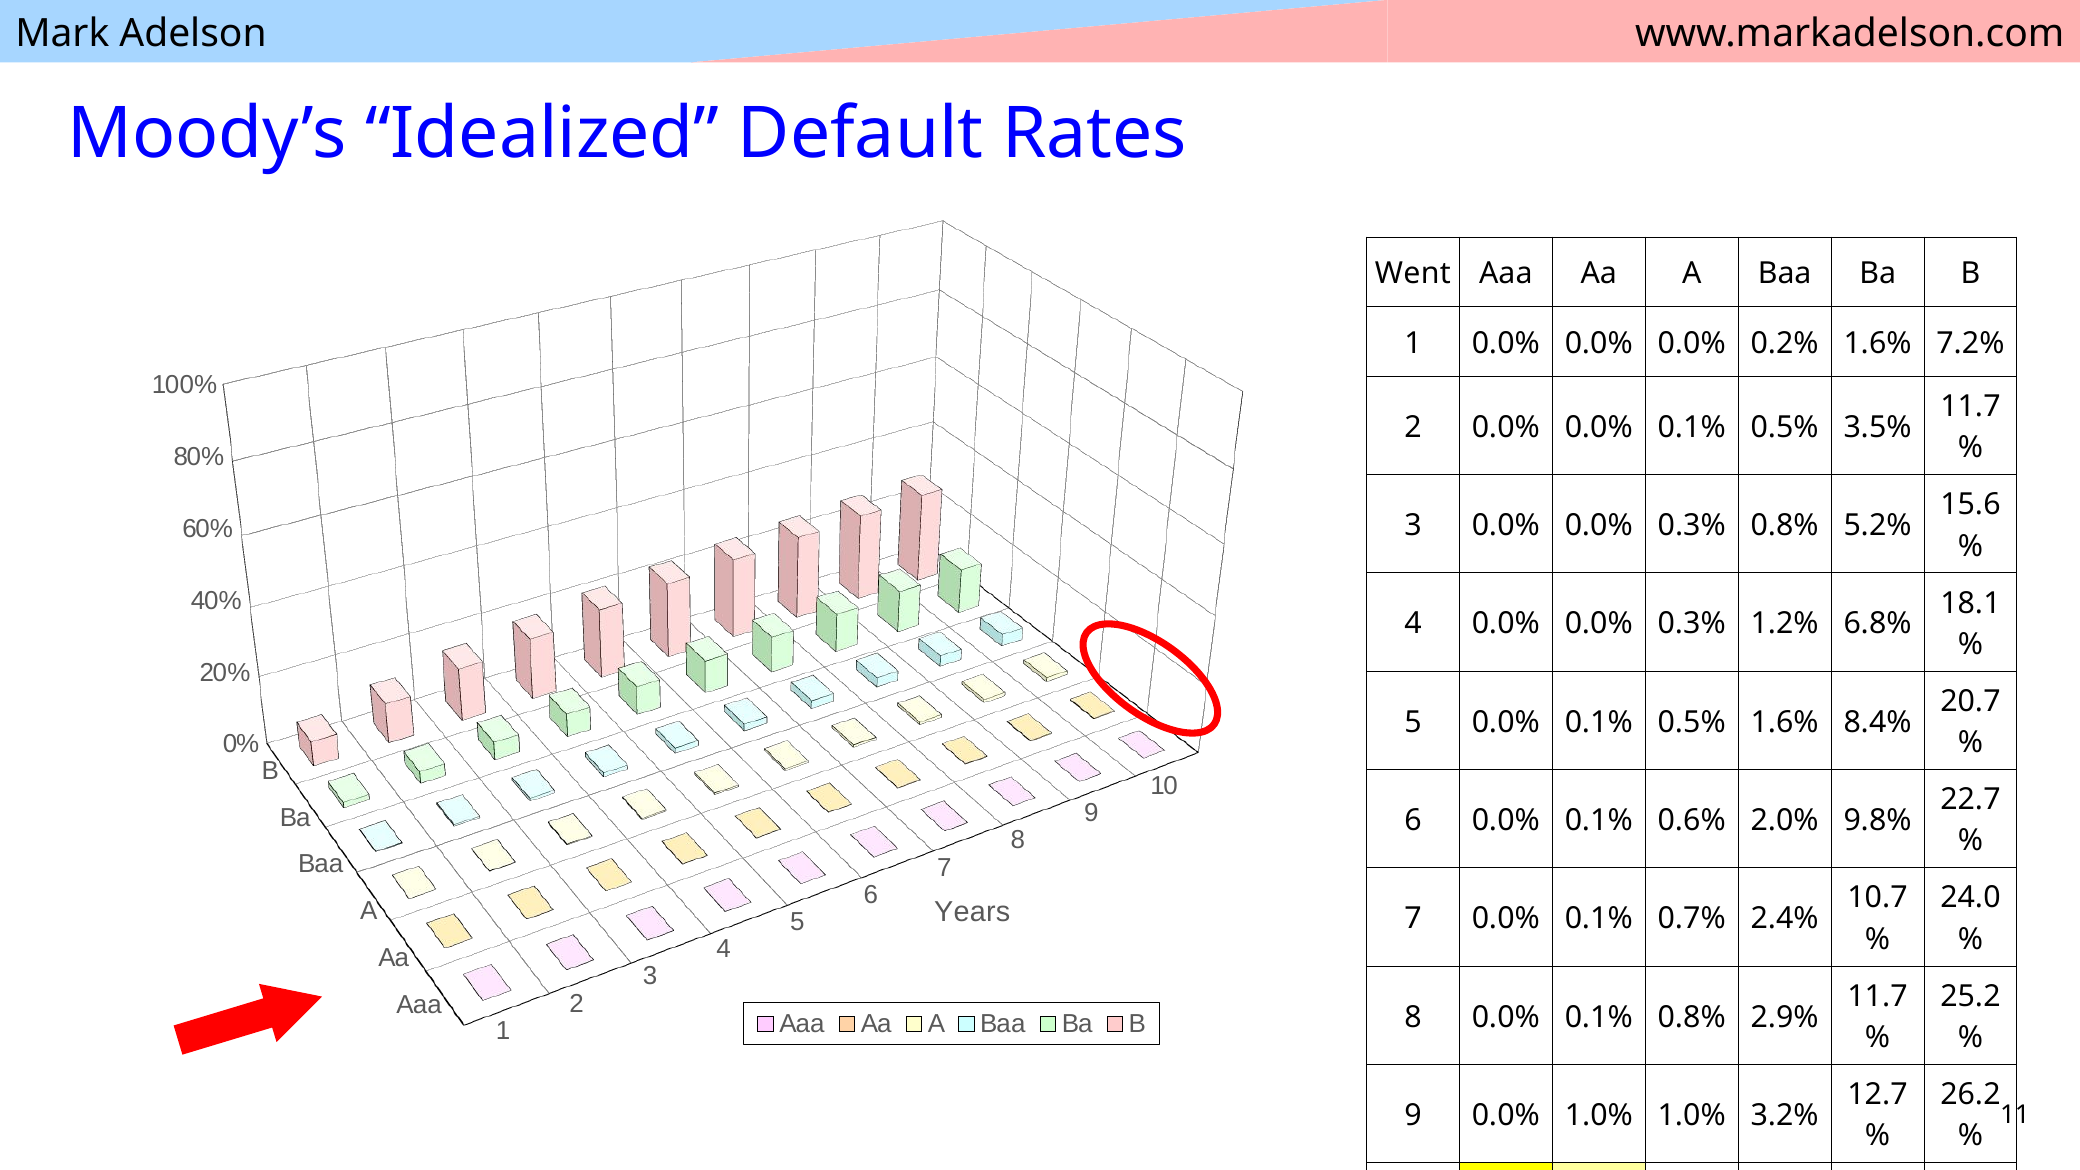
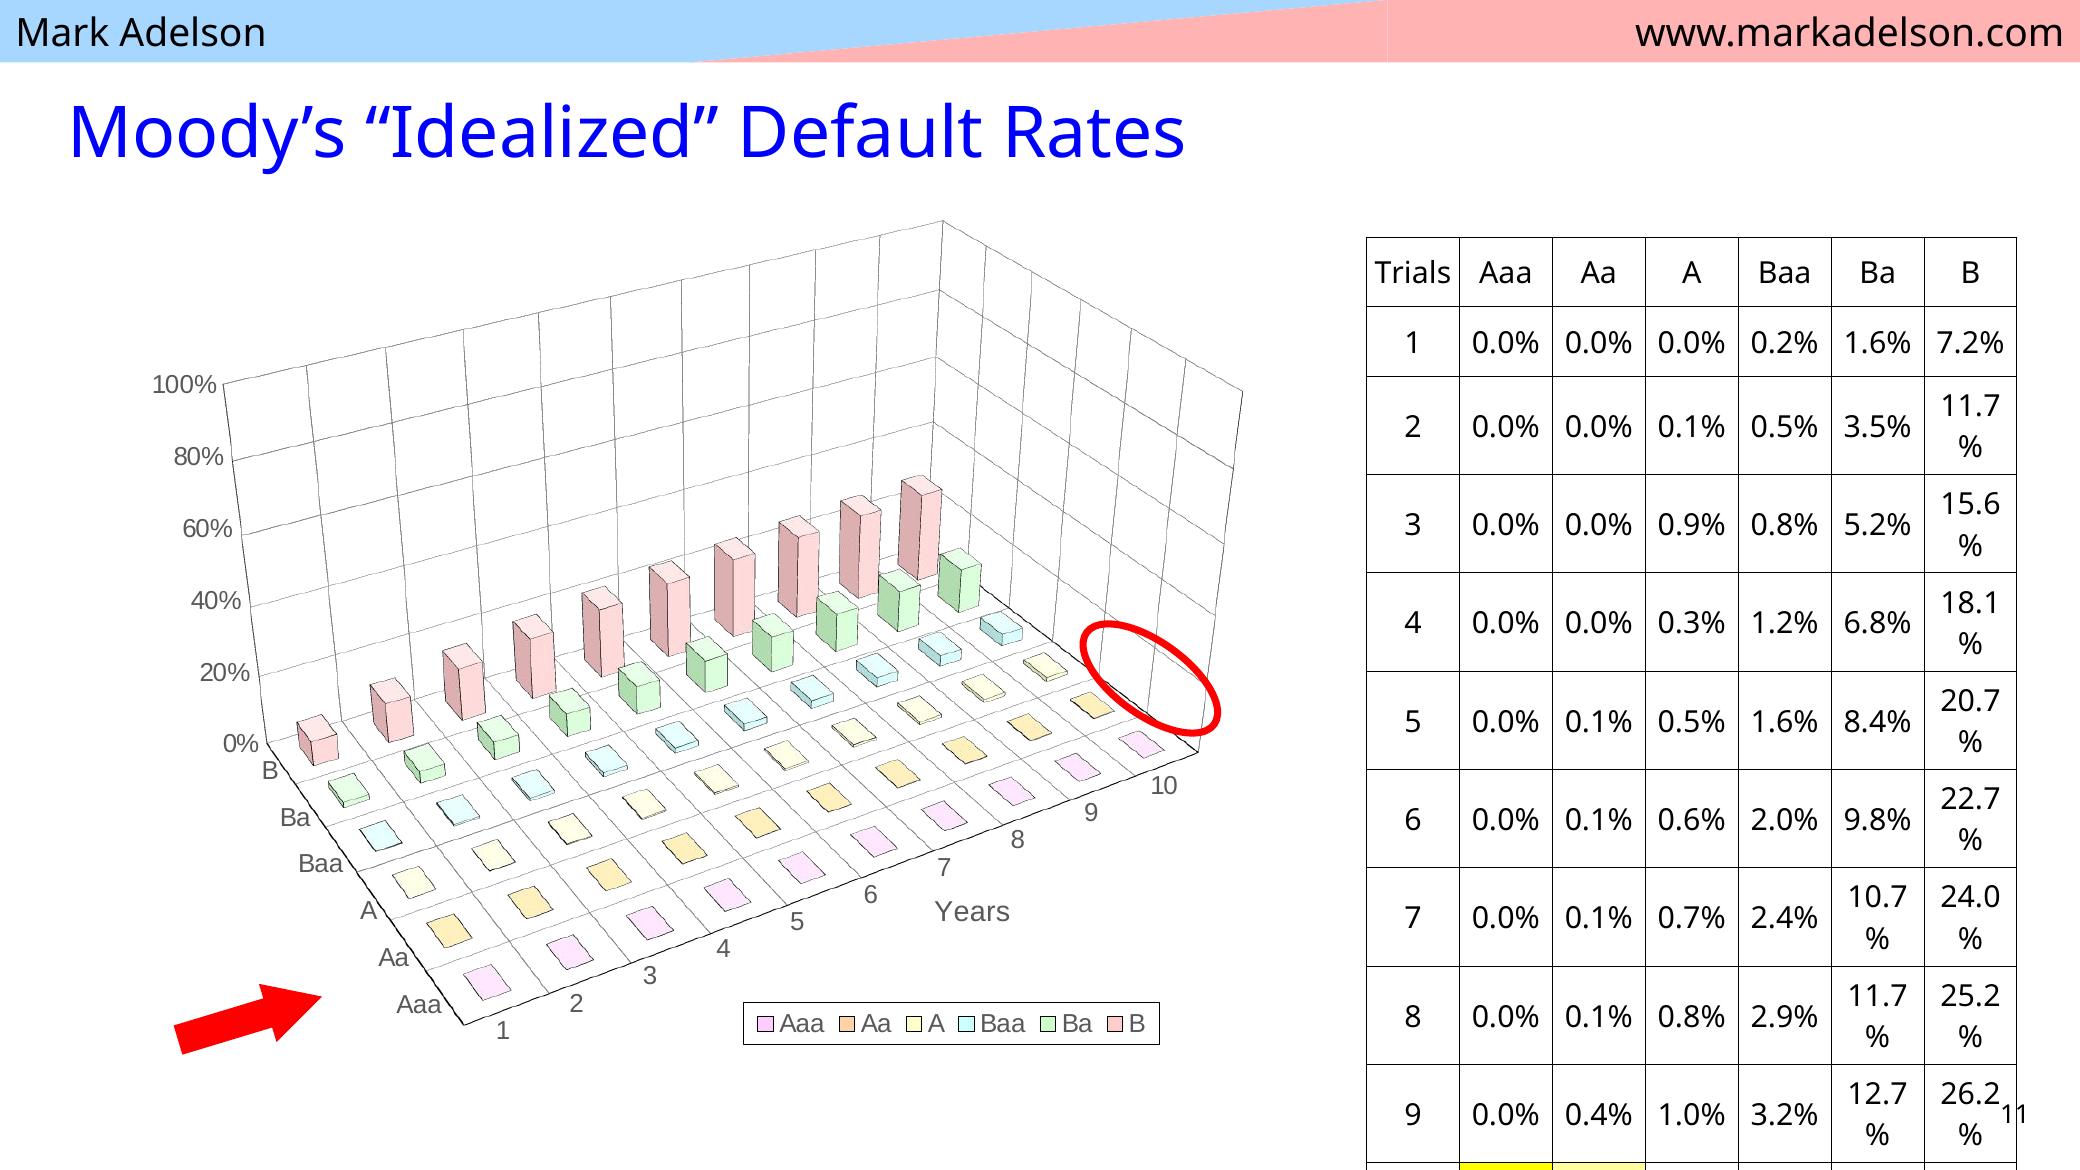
Went: Went -> Trials (1413, 274)
3 0.0% 0.0% 0.3%: 0.3% -> 0.9% (1692, 525)
0.0% 1.0%: 1.0% -> 0.4% (1599, 1115)
